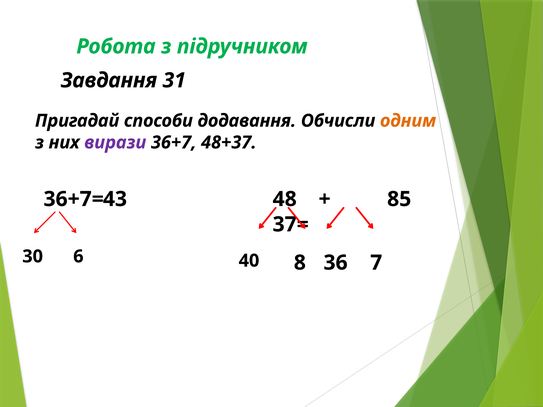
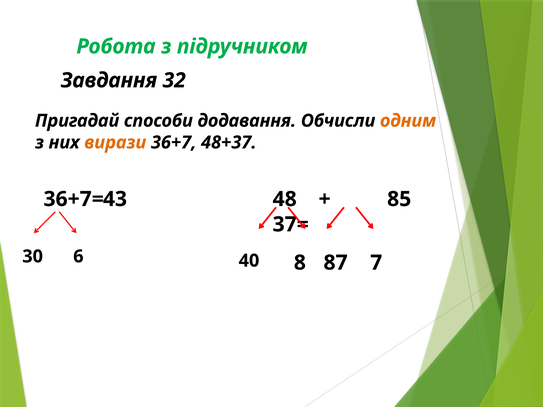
31: 31 -> 32 (174, 80)
вирази colour: purple -> orange (115, 143)
36: 36 -> 87 (336, 263)
